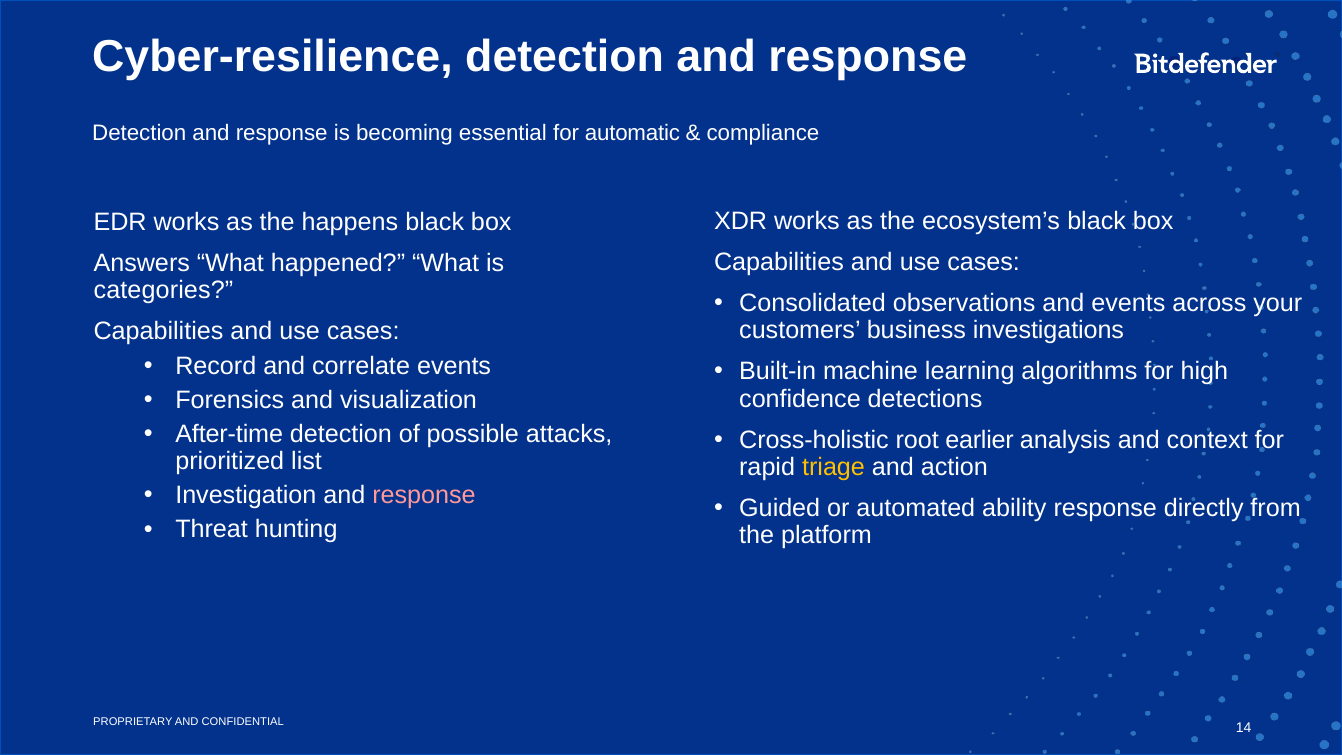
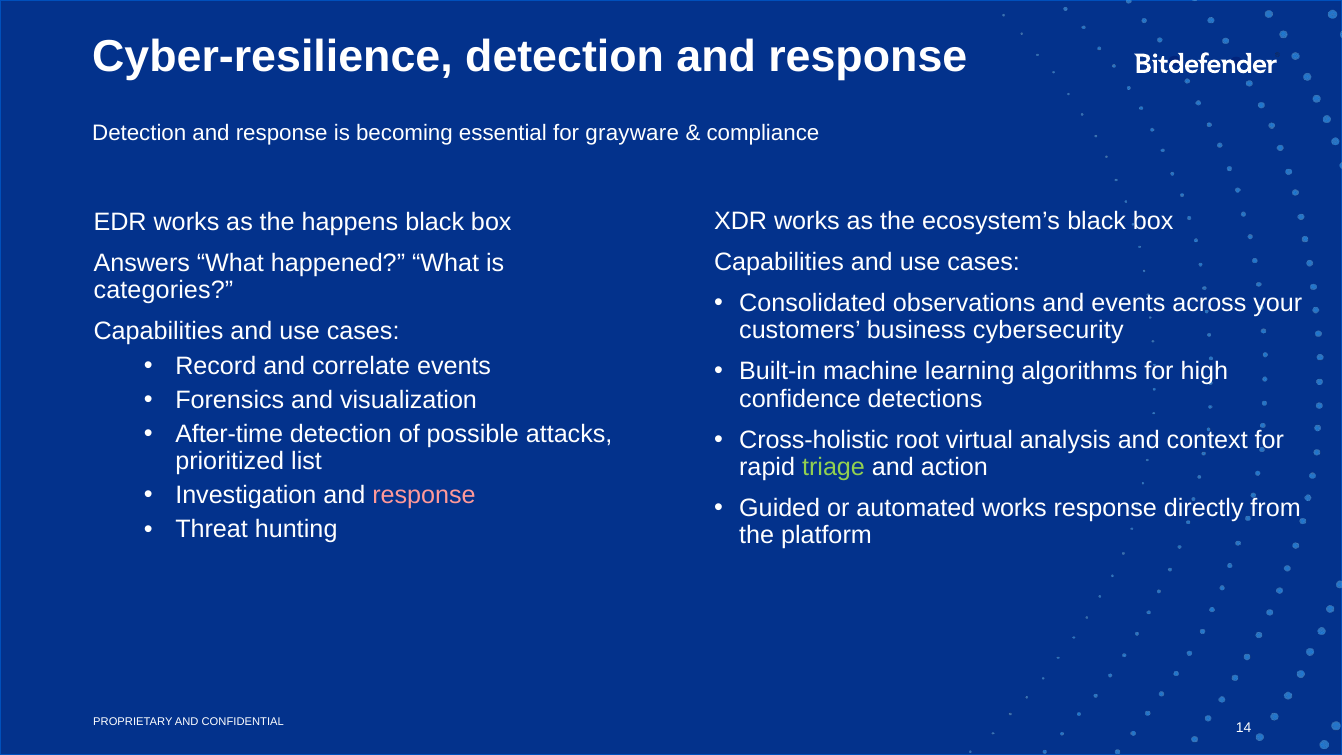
automatic: automatic -> grayware (632, 133)
investigations: investigations -> cybersecurity (1048, 330)
earlier: earlier -> virtual (979, 440)
triage colour: yellow -> light green (834, 467)
automated ability: ability -> works (1014, 508)
